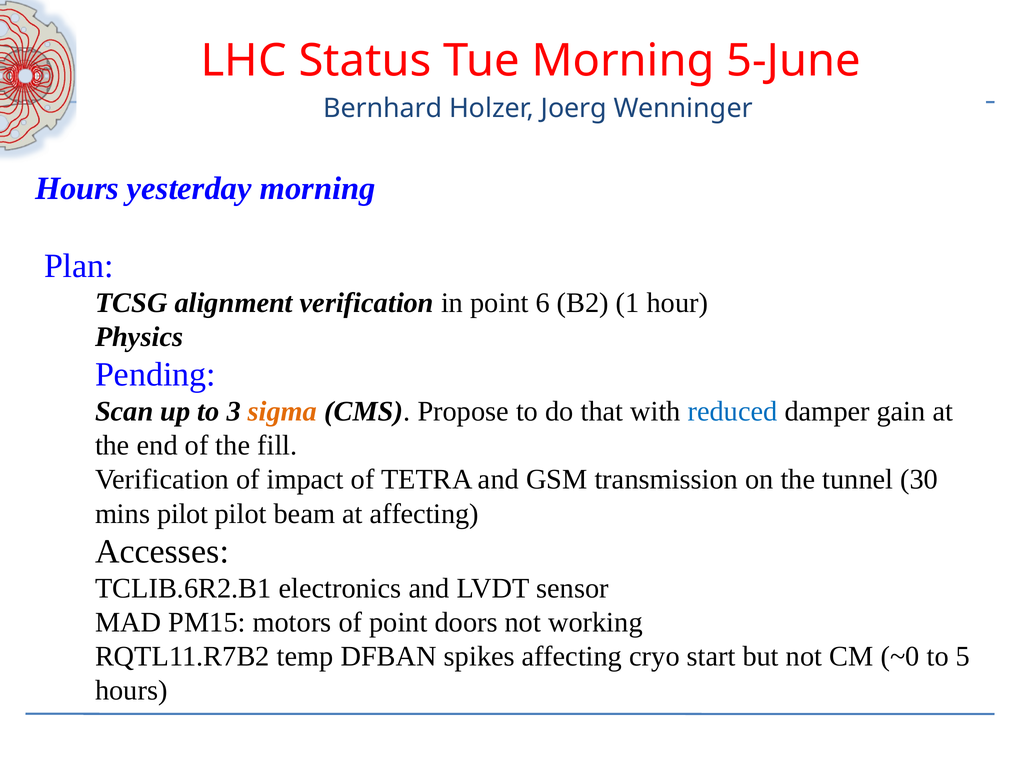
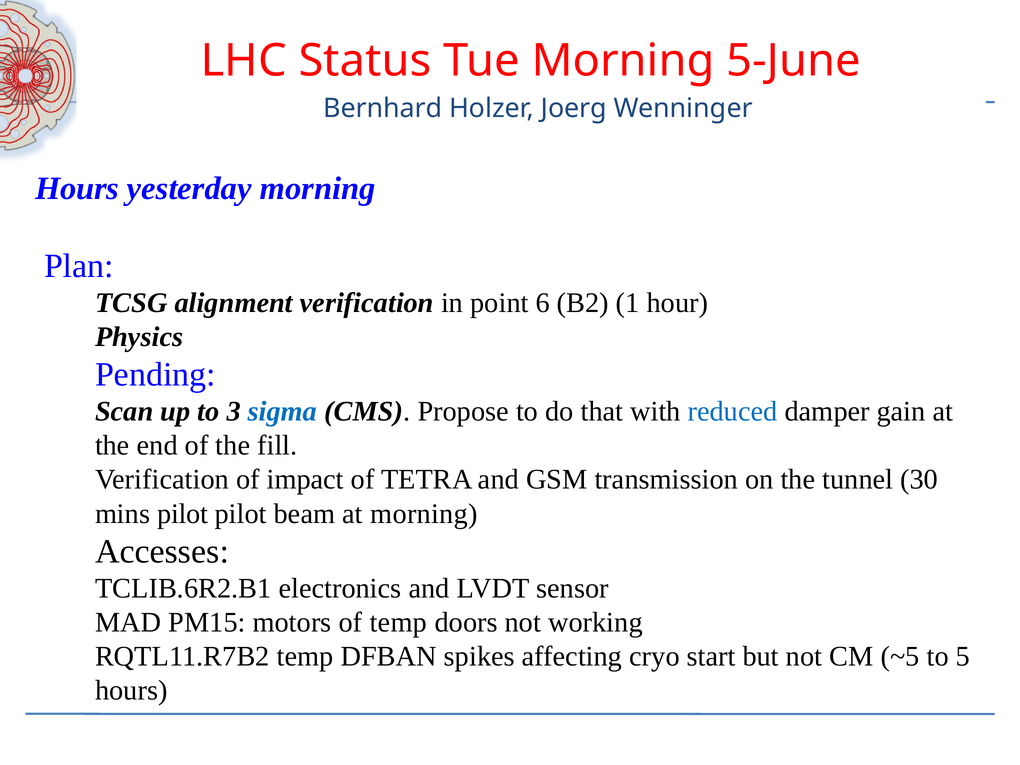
sigma colour: orange -> blue (283, 412)
at affecting: affecting -> morning (424, 514)
of point: point -> temp (398, 622)
~0: ~0 -> ~5 (900, 656)
